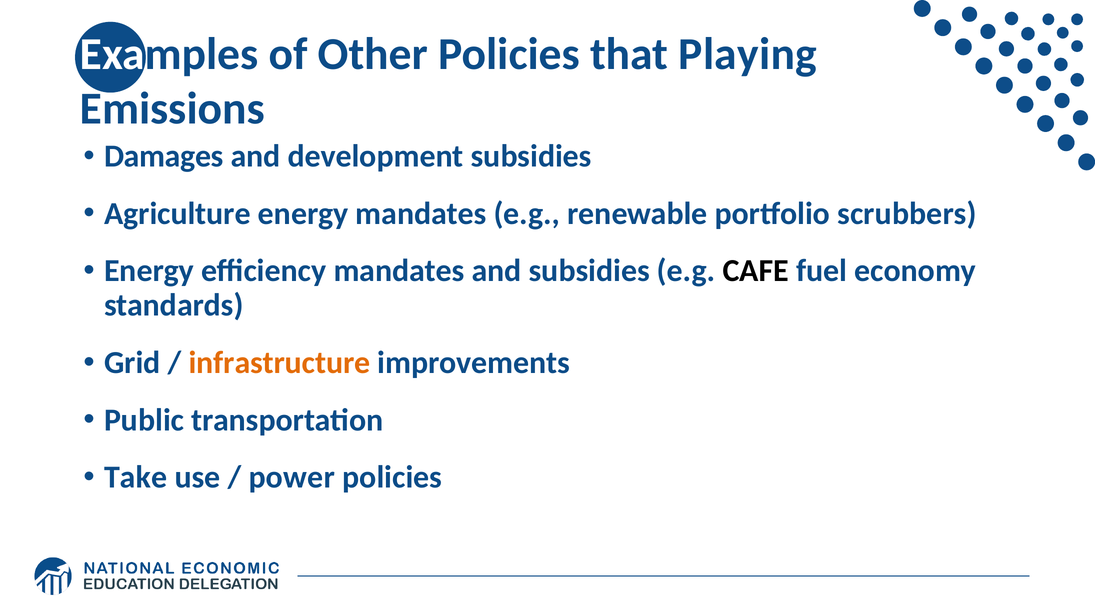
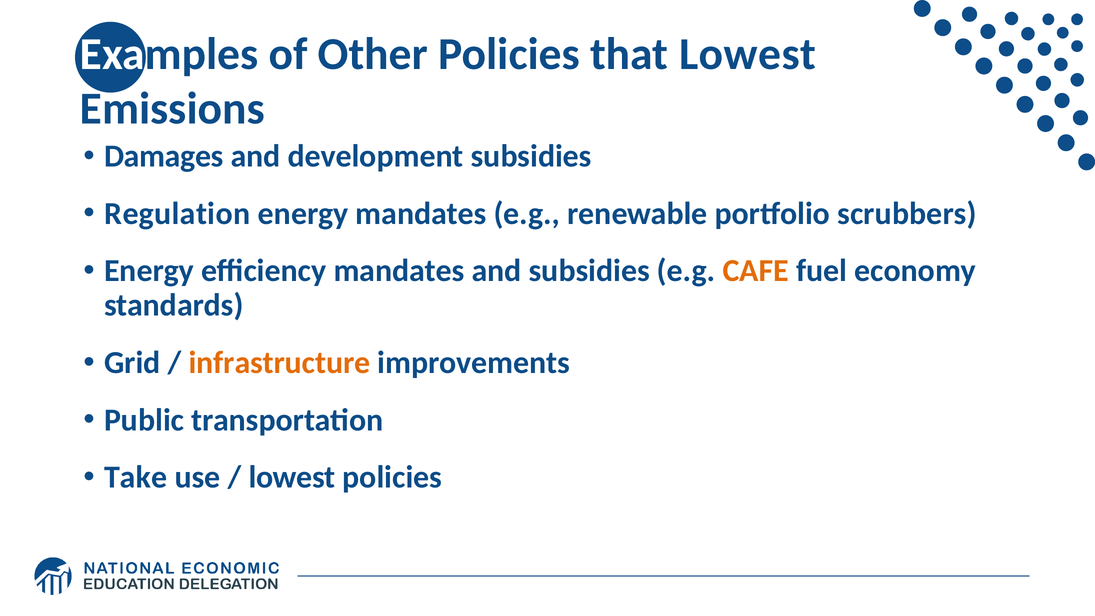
that Playing: Playing -> Lowest (748, 54)
Agriculture: Agriculture -> Regulation (177, 214)
CAFE colour: black -> orange (756, 271)
power: power -> lowest (292, 477)
